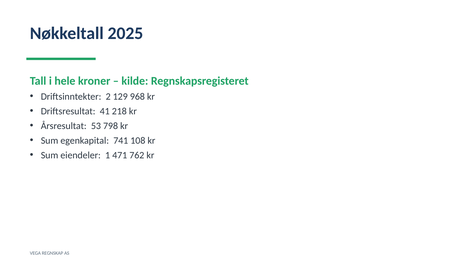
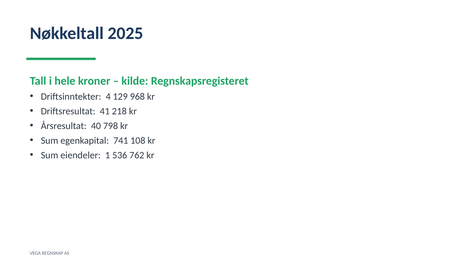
2: 2 -> 4 (108, 96)
53: 53 -> 40 (96, 126)
471: 471 -> 536 (120, 155)
